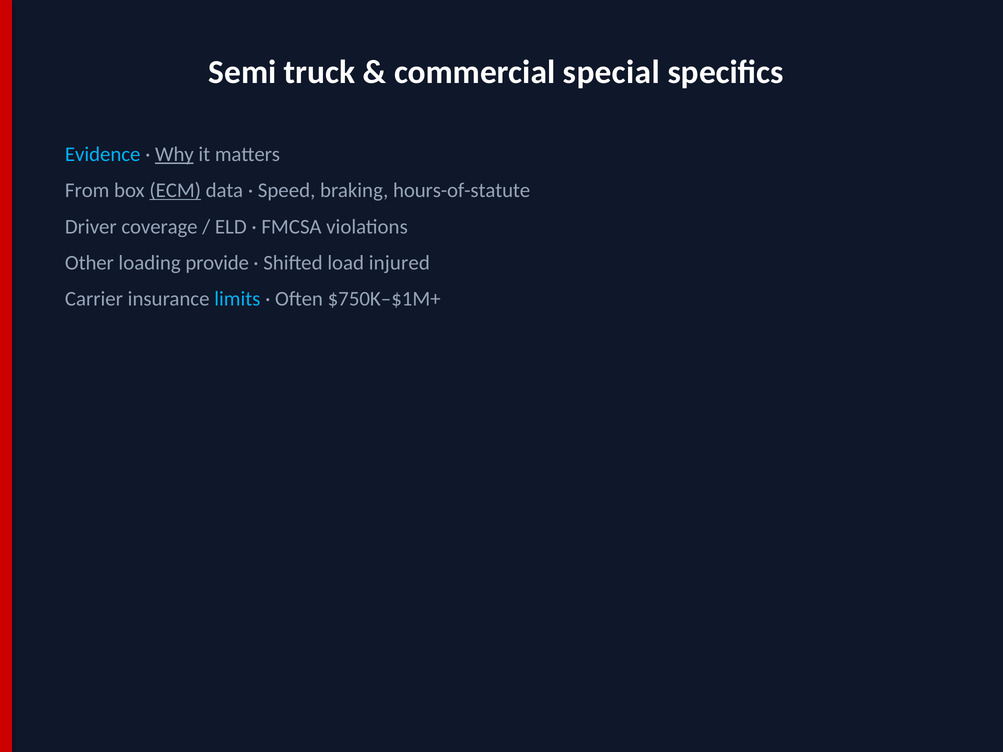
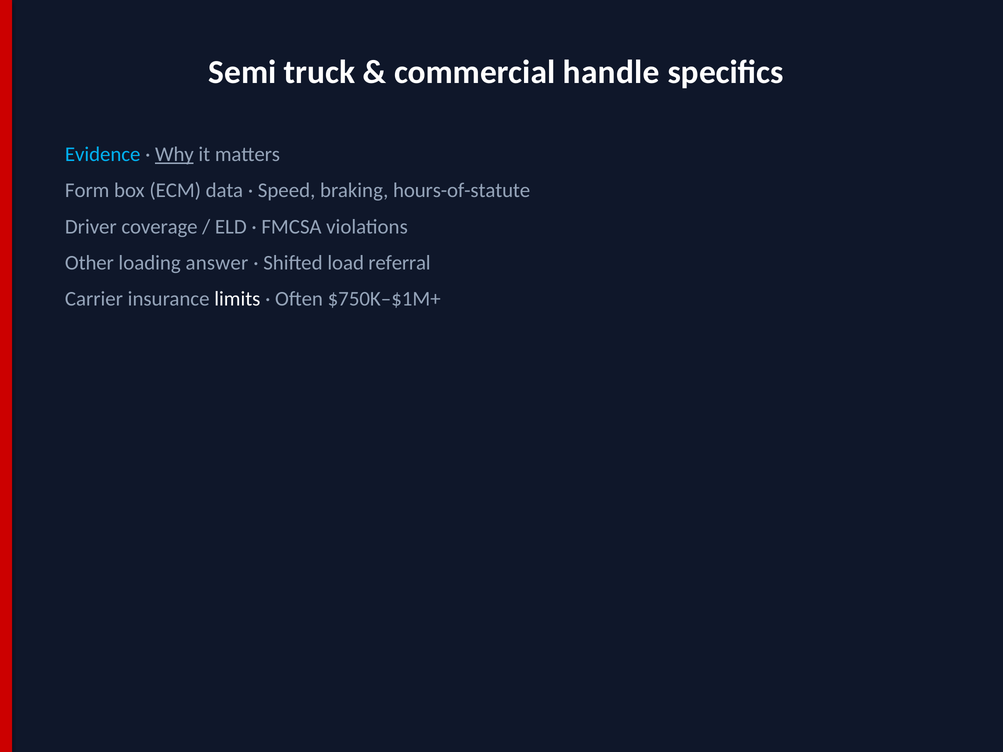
special: special -> handle (611, 72)
From: From -> Form (87, 191)
ECM underline: present -> none (175, 191)
provide: provide -> answer (217, 263)
injured: injured -> referral (400, 263)
limits colour: light blue -> white (237, 299)
